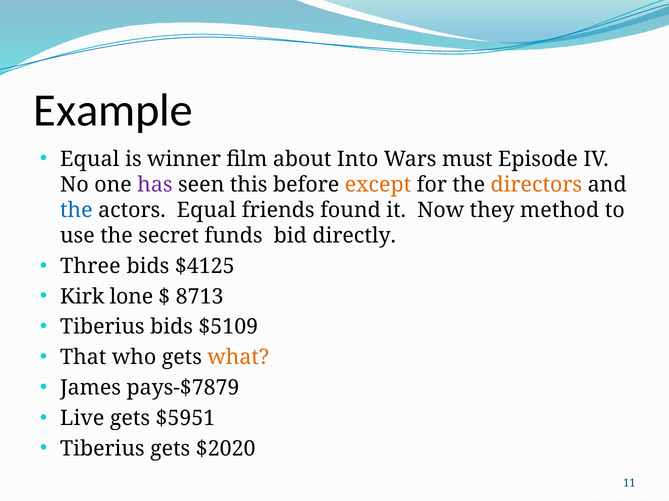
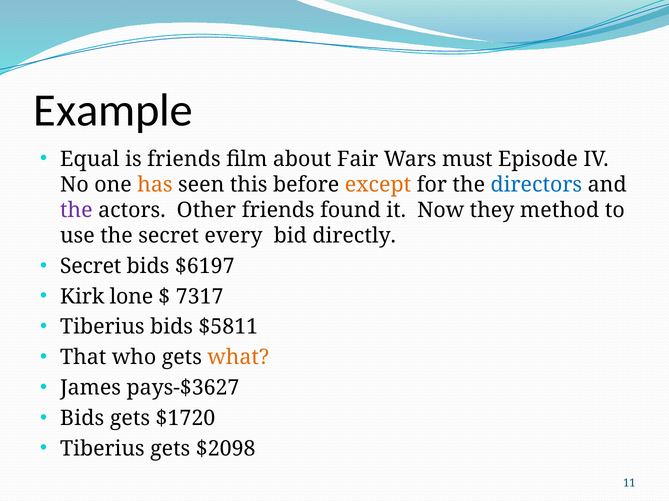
is winner: winner -> friends (184, 159)
Into: Into -> Fair (358, 159)
has colour: purple -> orange (155, 185)
directors colour: orange -> blue (536, 185)
the colour: blue -> purple (76, 210)
actors Equal: Equal -> Other (206, 210)
funds: funds -> every (233, 236)
Three: Three -> Secret (91, 267)
$4125: $4125 -> $6197 (205, 267)
8713: 8713 -> 7317 (200, 297)
$5109: $5109 -> $5811 (228, 327)
pays-$7879: pays-$7879 -> pays-$3627 (183, 388)
Live: Live -> Bids (82, 419)
$5951: $5951 -> $1720 (185, 419)
$2020: $2020 -> $2098 (226, 449)
